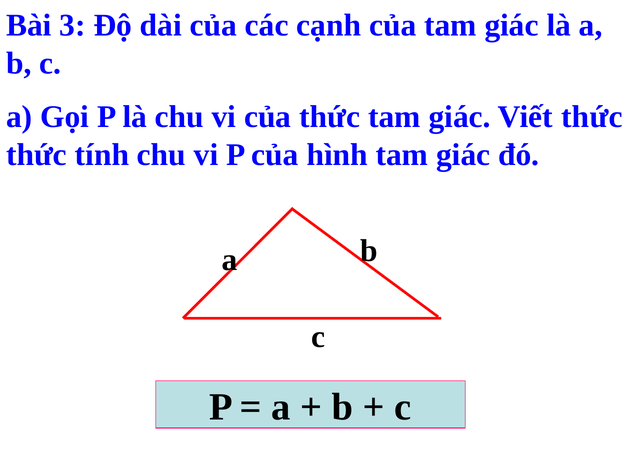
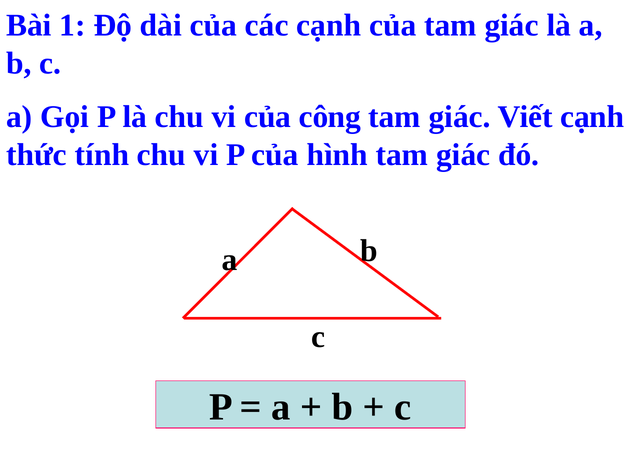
3: 3 -> 1 (73, 25)
của thức: thức -> công (330, 117)
Viết thức: thức -> cạnh (592, 117)
